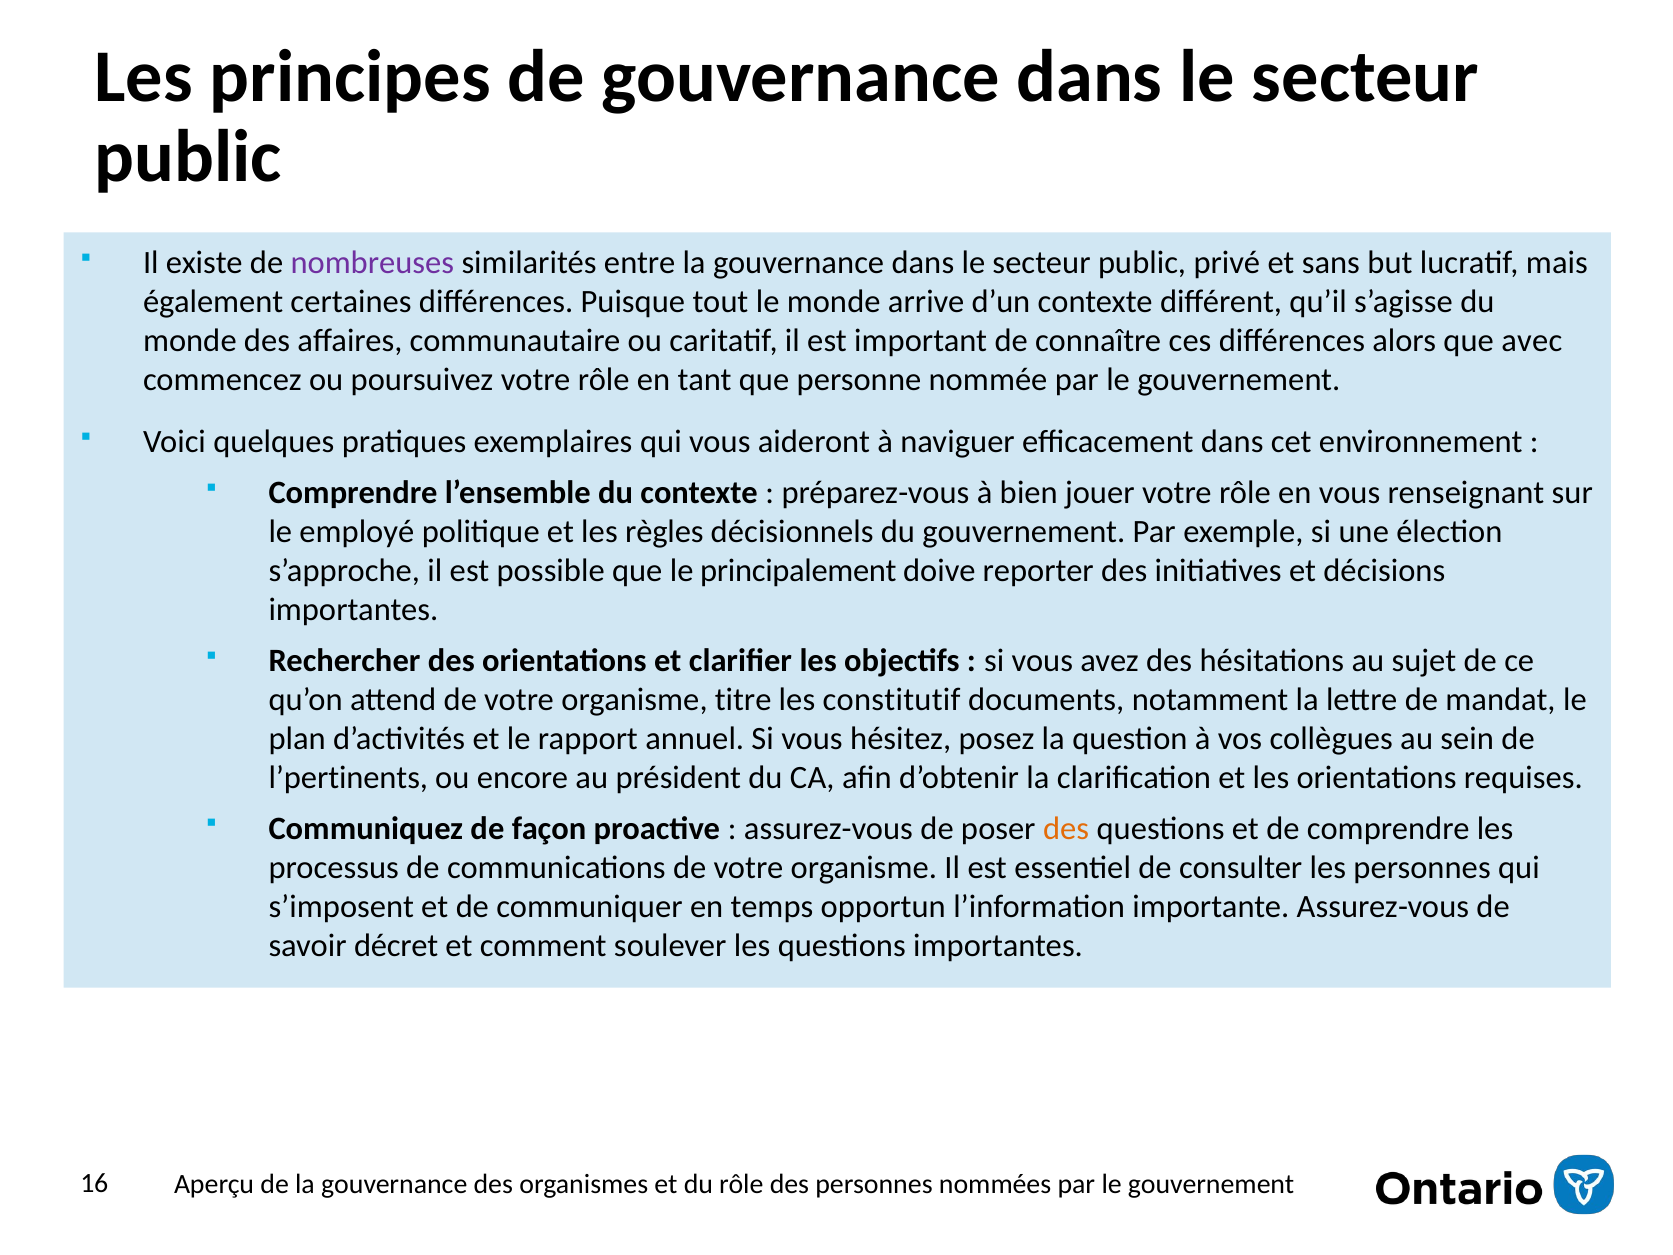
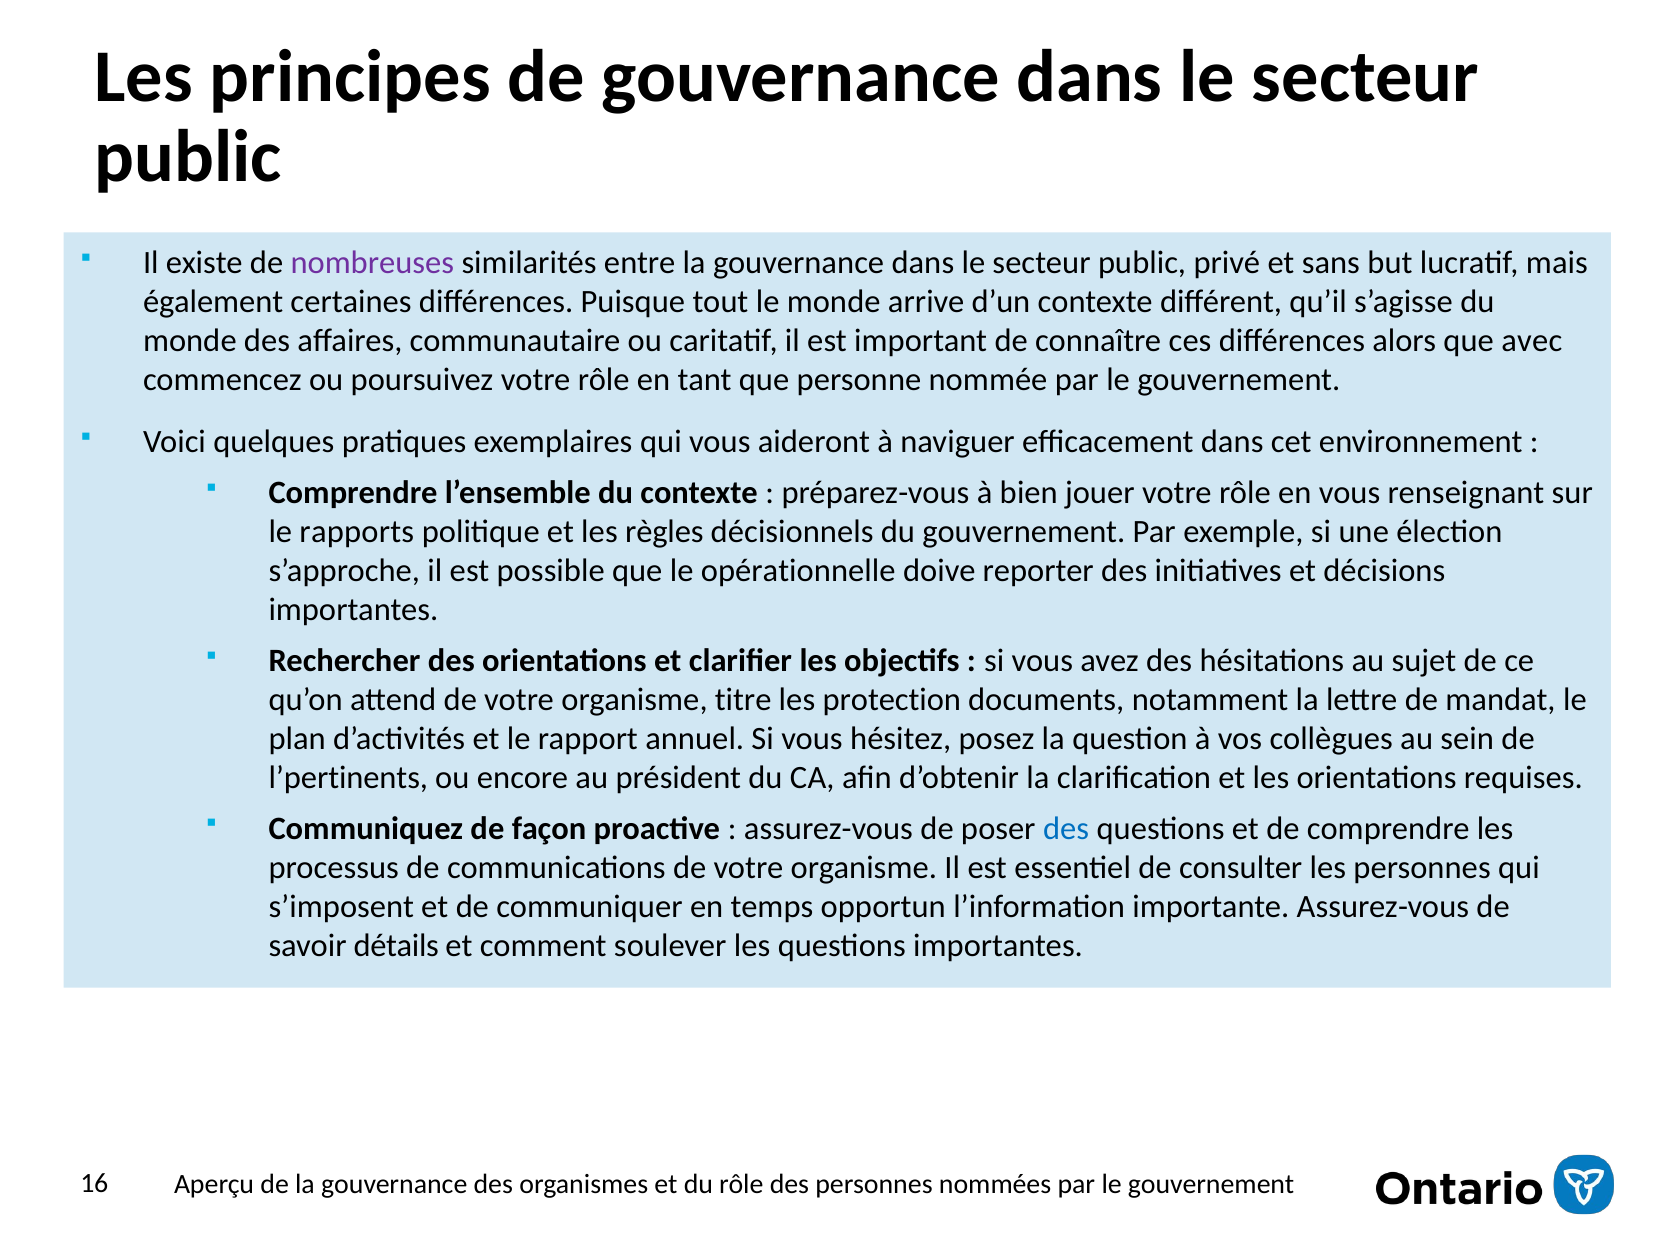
employé: employé -> rapports (357, 532)
principalement: principalement -> opérationnelle (798, 571)
constitutif: constitutif -> protection (892, 699)
des colour: orange -> blue (1066, 828)
décret: décret -> détails (396, 945)
